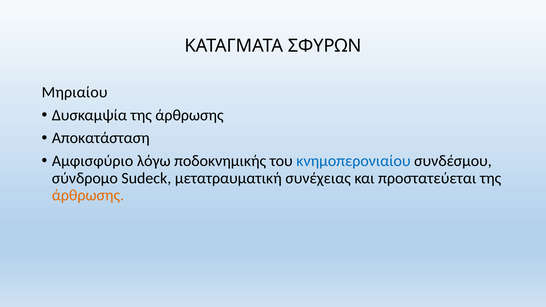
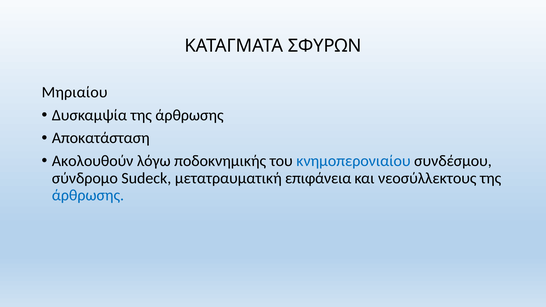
Αμφισφύριο: Αμφισφύριο -> Ακολουθούν (93, 161)
συνέχειας: συνέχειας -> επιφάνεια (318, 178)
προστατεύεται: προστατεύεται -> νεοσύλλεκτους (427, 178)
άρθρωσης colour: orange -> blue (88, 195)
